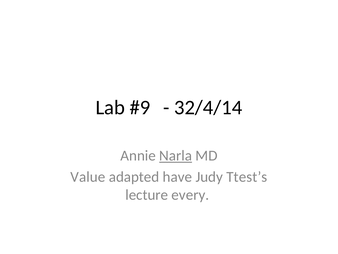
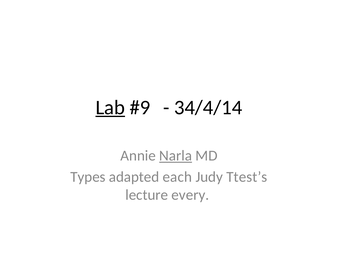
Lab underline: none -> present (110, 107)
32/4/14: 32/4/14 -> 34/4/14 (208, 107)
Value: Value -> Types (88, 176)
have: have -> each (177, 176)
